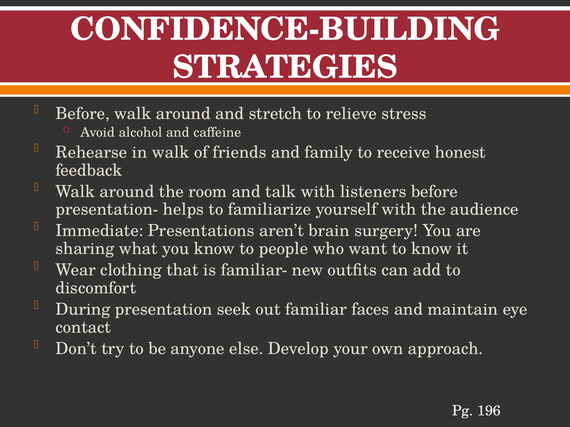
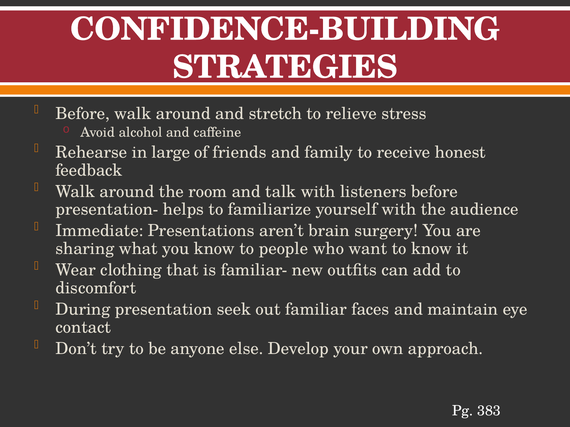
in walk: walk -> large (171, 152)
196: 196 -> 383 (489, 411)
